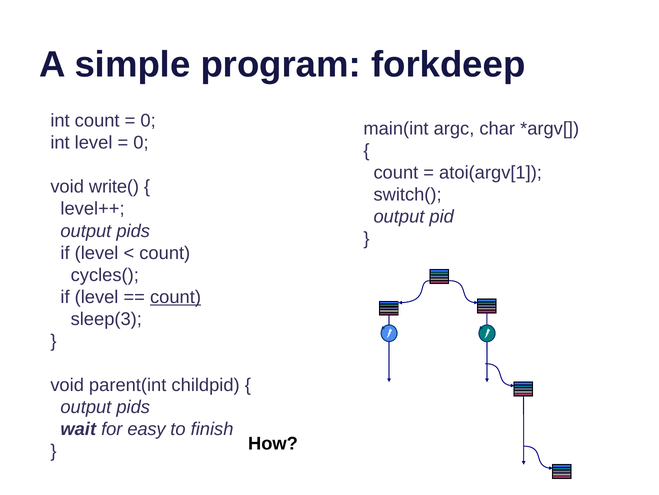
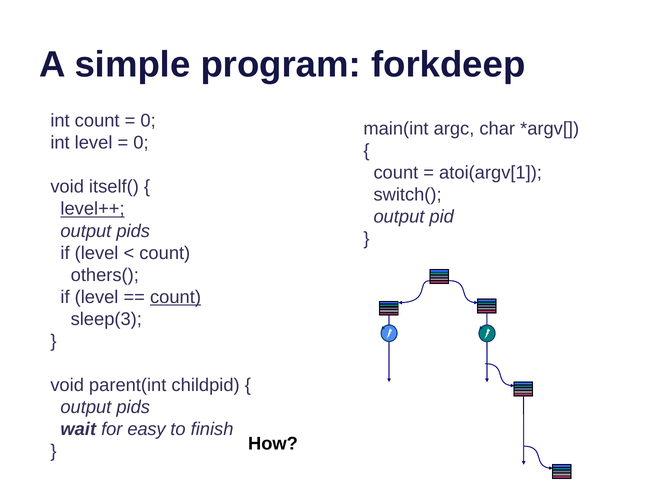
write(: write( -> itself( (114, 187)
level++ underline: none -> present (93, 209)
cycles(: cycles( -> others( (105, 275)
